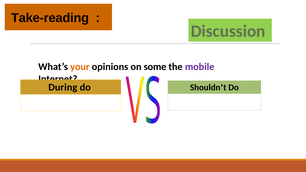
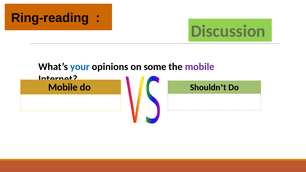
Take-reading: Take-reading -> Ring-reading (50, 18)
your colour: orange -> blue (80, 67)
During: During -> Mobile (63, 87)
